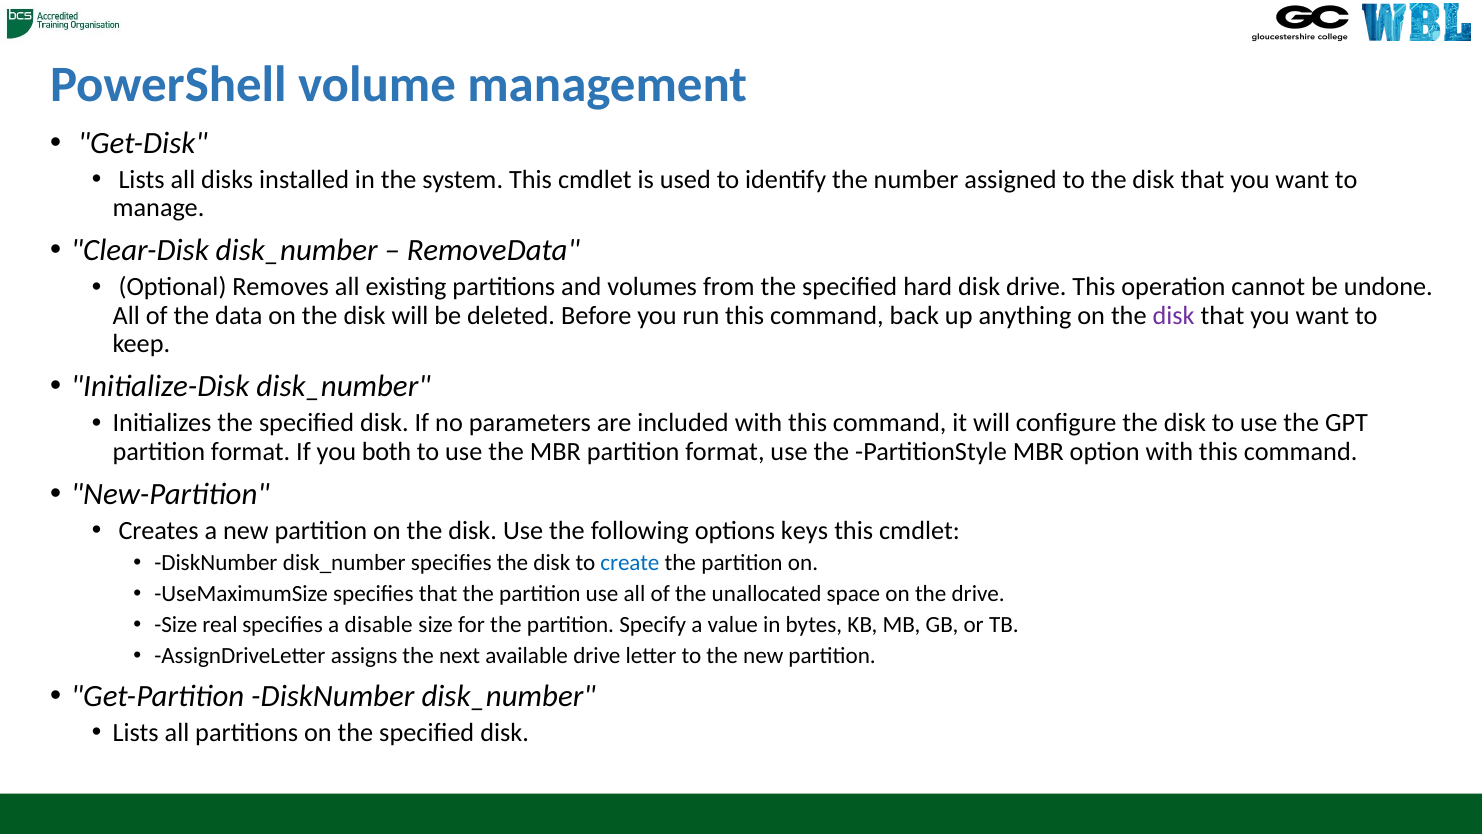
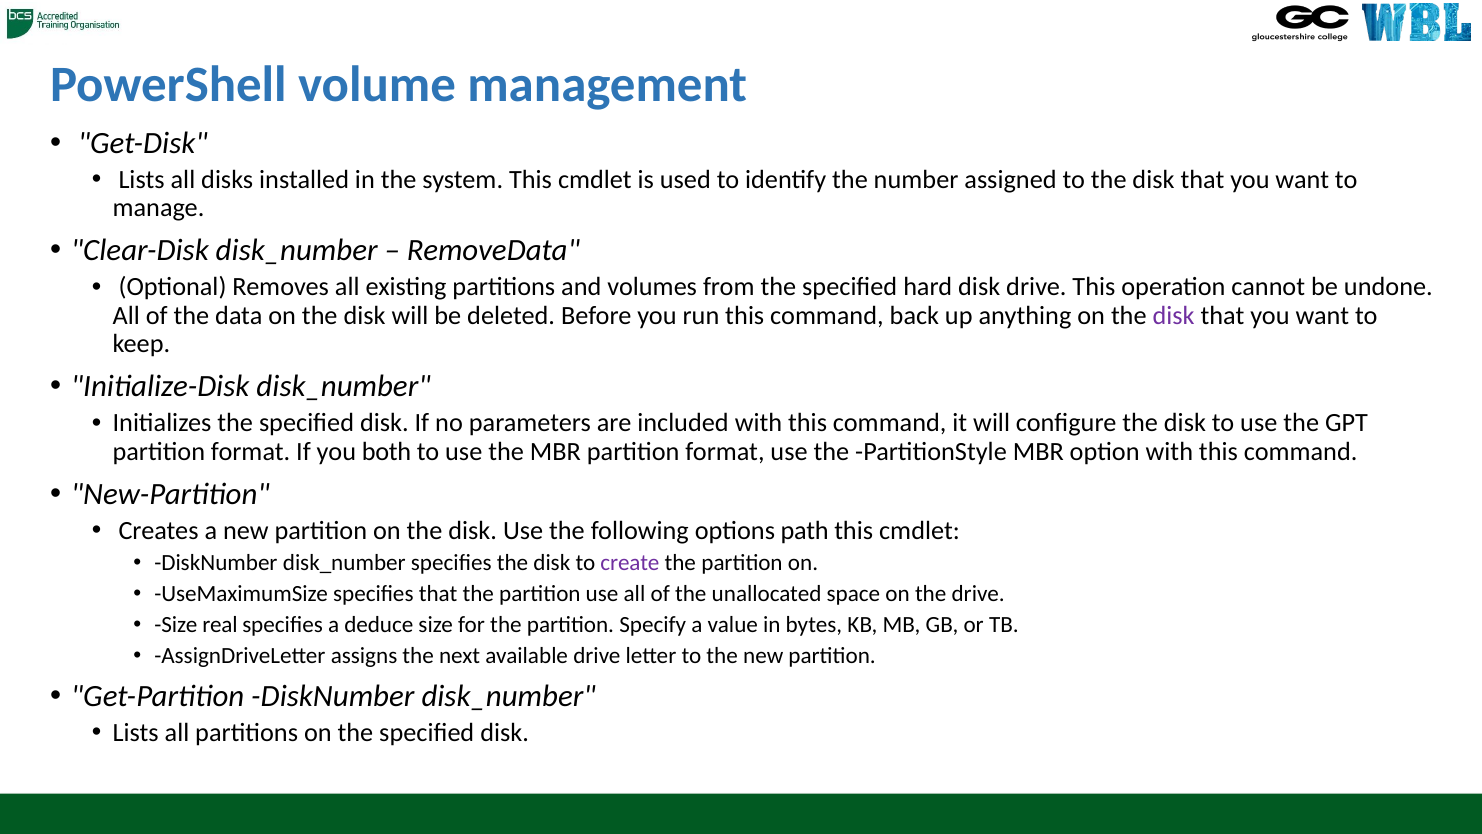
keys: keys -> path (805, 530)
create colour: blue -> purple (630, 563)
disable: disable -> deduce (379, 624)
